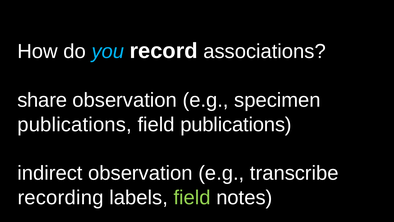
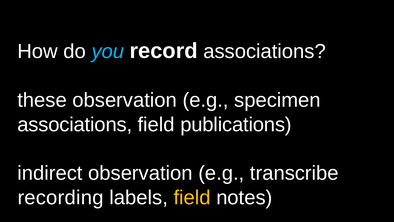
share: share -> these (42, 100)
publications: publications -> associations (75, 124)
field colour: light green -> yellow (192, 197)
